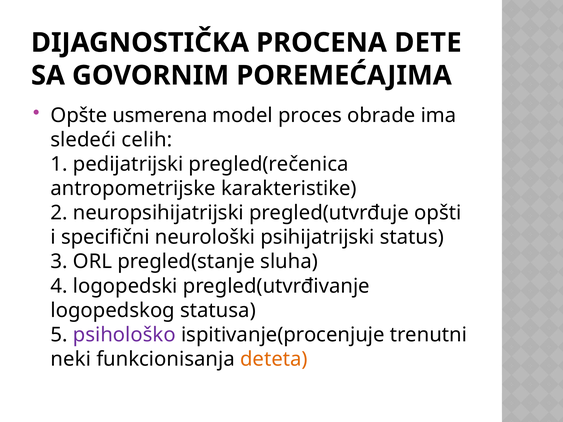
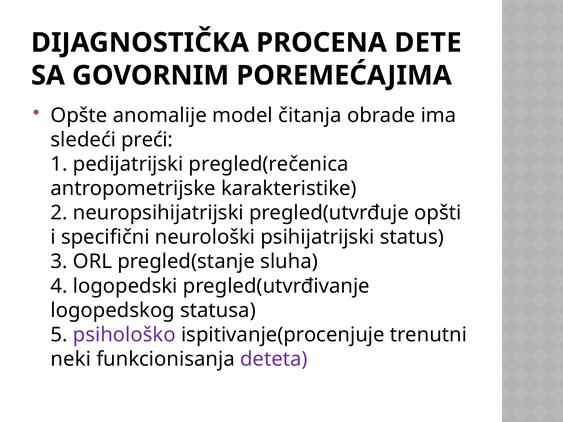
usmerena: usmerena -> anomalije (160, 115)
proces: proces -> čitanja (310, 115)
celih: celih -> preći (147, 140)
deteta colour: orange -> purple (274, 359)
